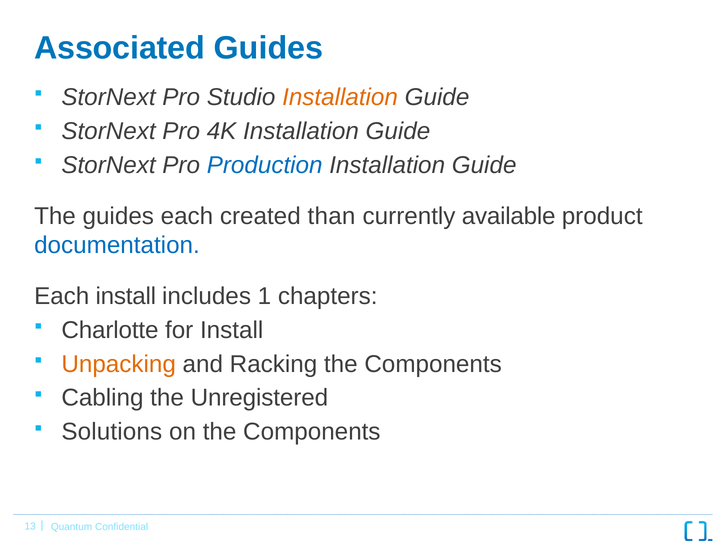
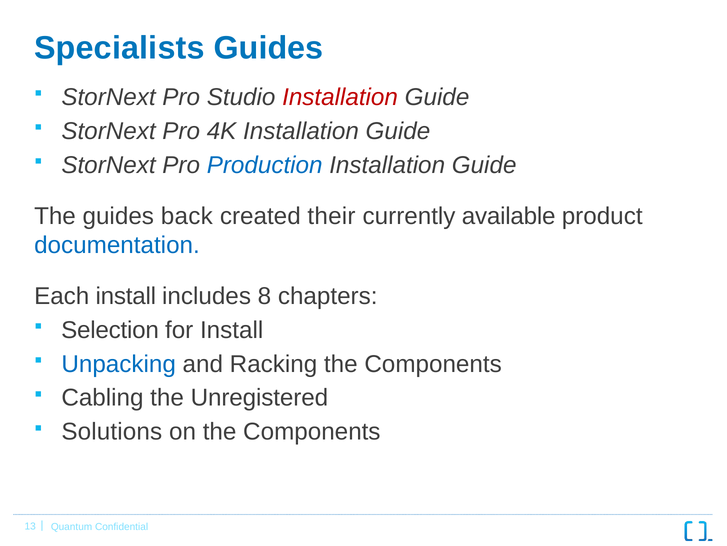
Associated: Associated -> Specialists (119, 48)
Installation colour: orange -> red (340, 97)
guides each: each -> back (187, 216)
than: than -> their (332, 216)
1: 1 -> 8 (264, 296)
Charlotte: Charlotte -> Selection (110, 330)
Unpacking colour: orange -> blue (119, 364)
